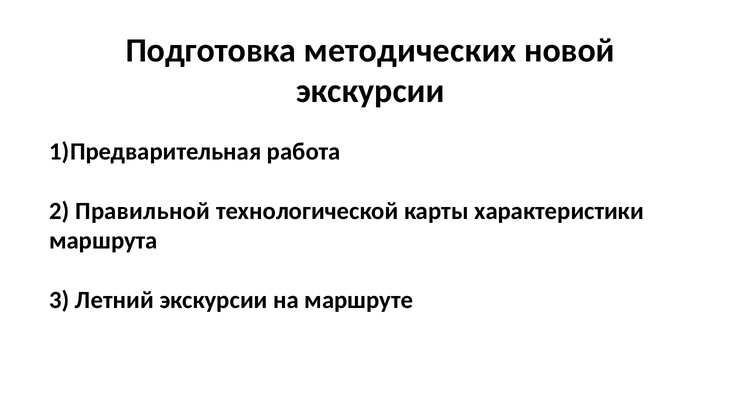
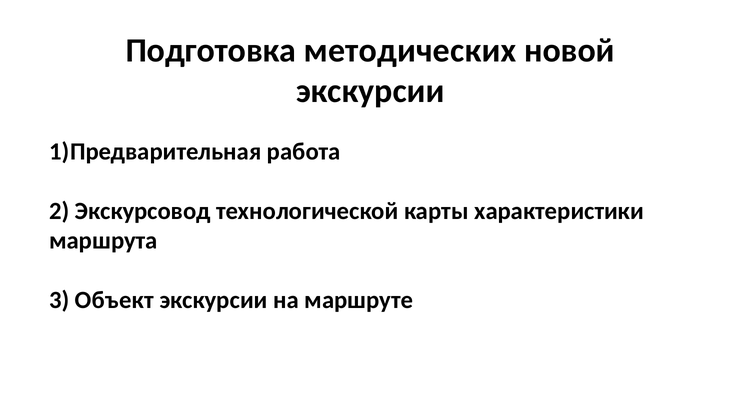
Правильной: Правильной -> Экскурсовод (143, 211)
Летний: Летний -> Объект (114, 300)
